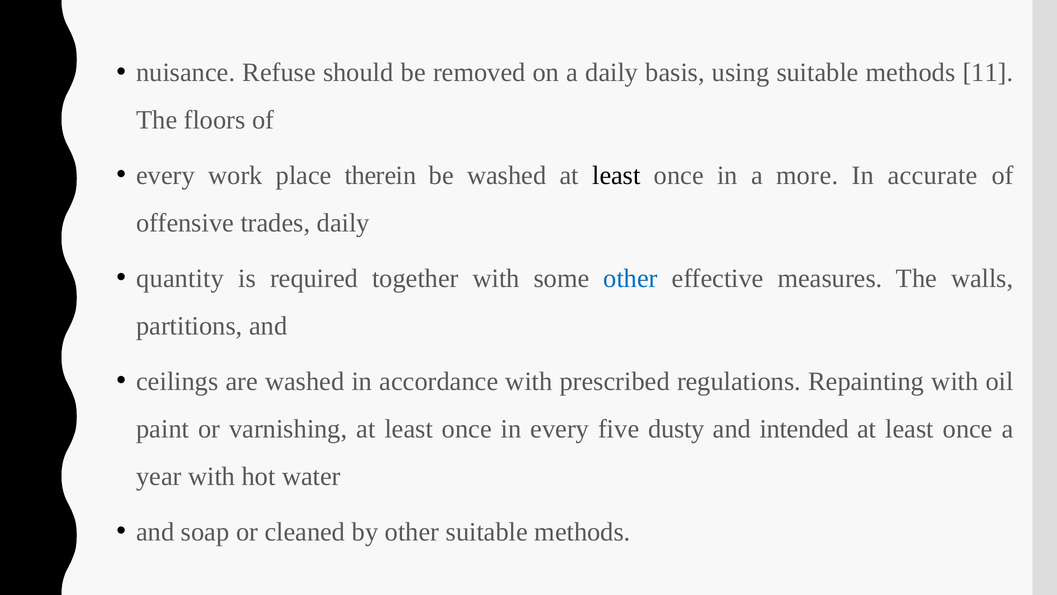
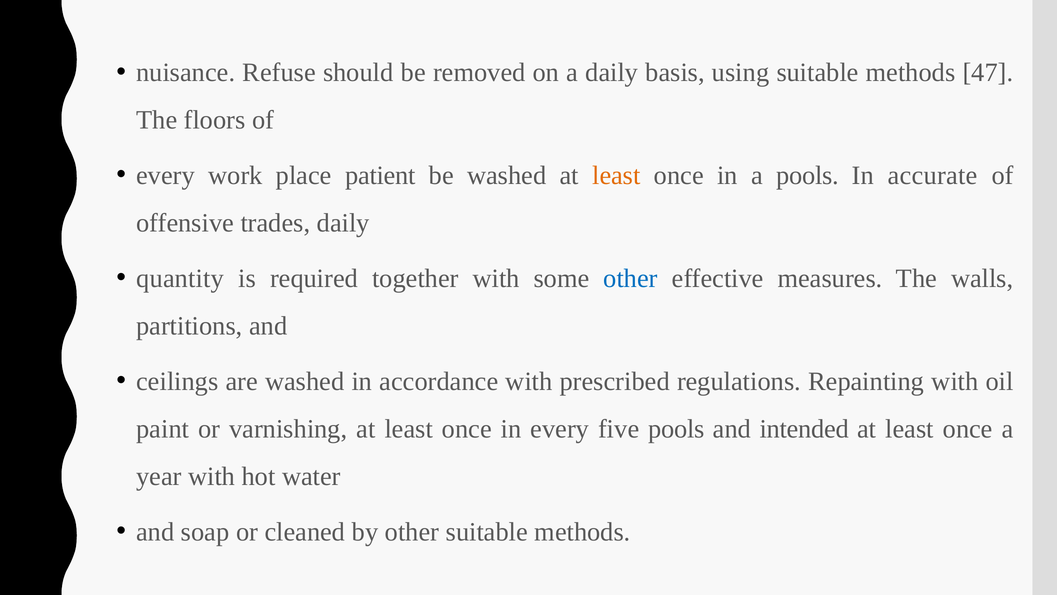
11: 11 -> 47 (988, 73)
therein: therein -> patient (380, 175)
least colour: black -> orange (616, 175)
a more: more -> pools (807, 175)
five dusty: dusty -> pools (676, 429)
